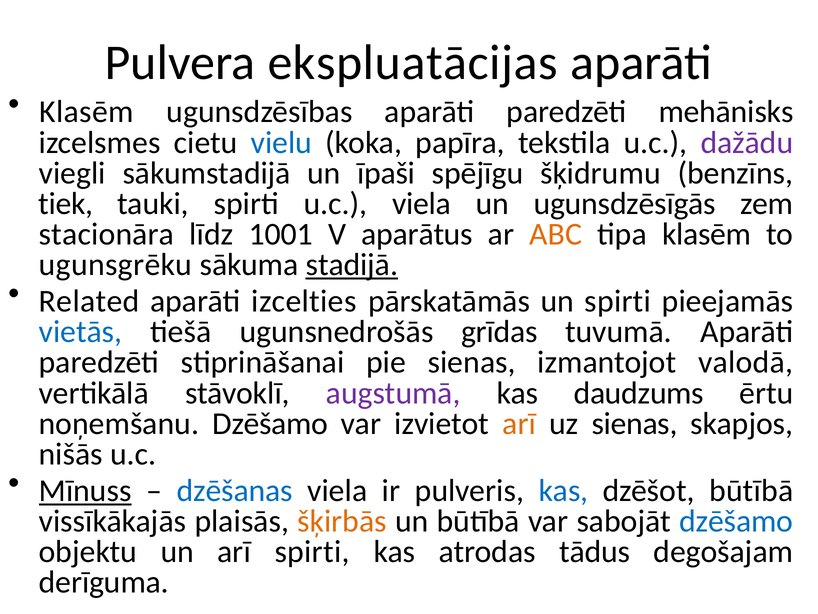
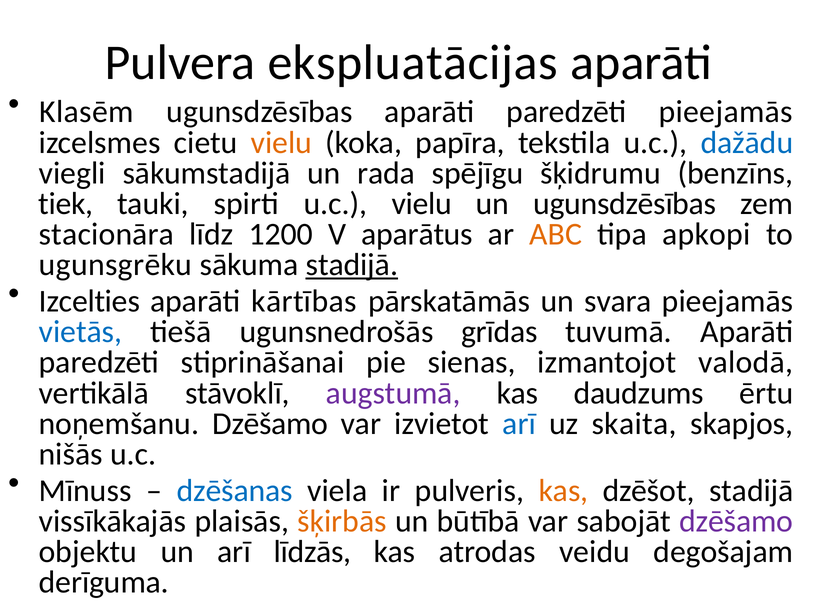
paredzēti mehānisks: mehānisks -> pieejamās (726, 112)
vielu colour: blue -> orange (281, 142)
dažādu colour: purple -> blue (747, 142)
īpaši: īpaši -> rada (386, 173)
u.c viela: viela -> vielu (422, 204)
un ugunsdzēsīgās: ugunsdzēsīgās -> ugunsdzēsības (625, 204)
1001: 1001 -> 1200 (281, 234)
tipa klasēm: klasēm -> apkopi (706, 234)
Related: Related -> Izcelties (89, 301)
izcelties: izcelties -> kārtības (304, 301)
un spirti: spirti -> svara (618, 301)
arī colour: orange -> blue (519, 423)
uz sienas: sienas -> skaita (634, 423)
Mīnuss underline: present -> none (85, 490)
kas colour: blue -> orange (563, 490)
dzēšot būtībā: būtībā -> stadijā (751, 490)
dzēšamo colour: blue -> purple (736, 521)
arī spirti: spirti -> līdzās (312, 551)
tādus: tādus -> veidu (595, 551)
